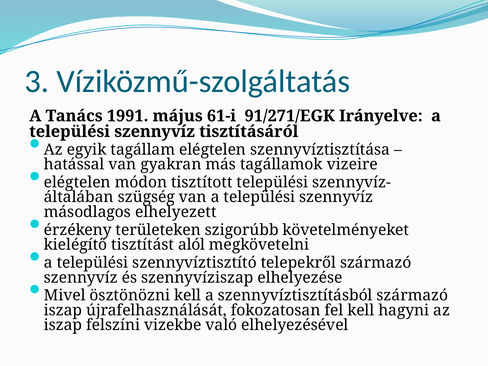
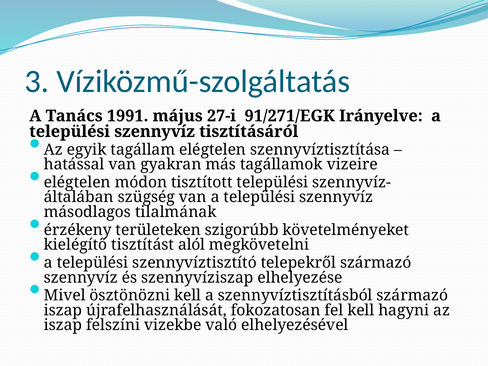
61-i: 61-i -> 27-i (221, 116)
elhelyezett: elhelyezett -> tilalmának (176, 212)
